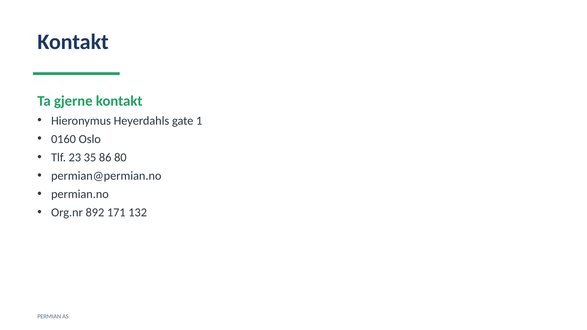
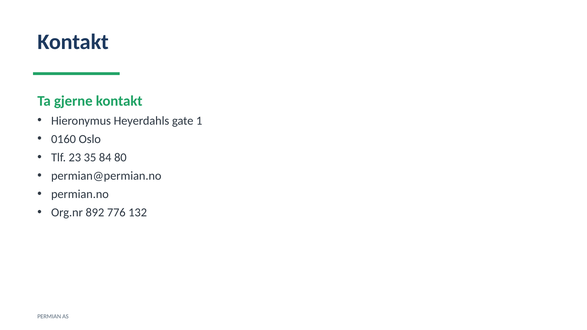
86: 86 -> 84 (105, 157)
171: 171 -> 776 (116, 212)
